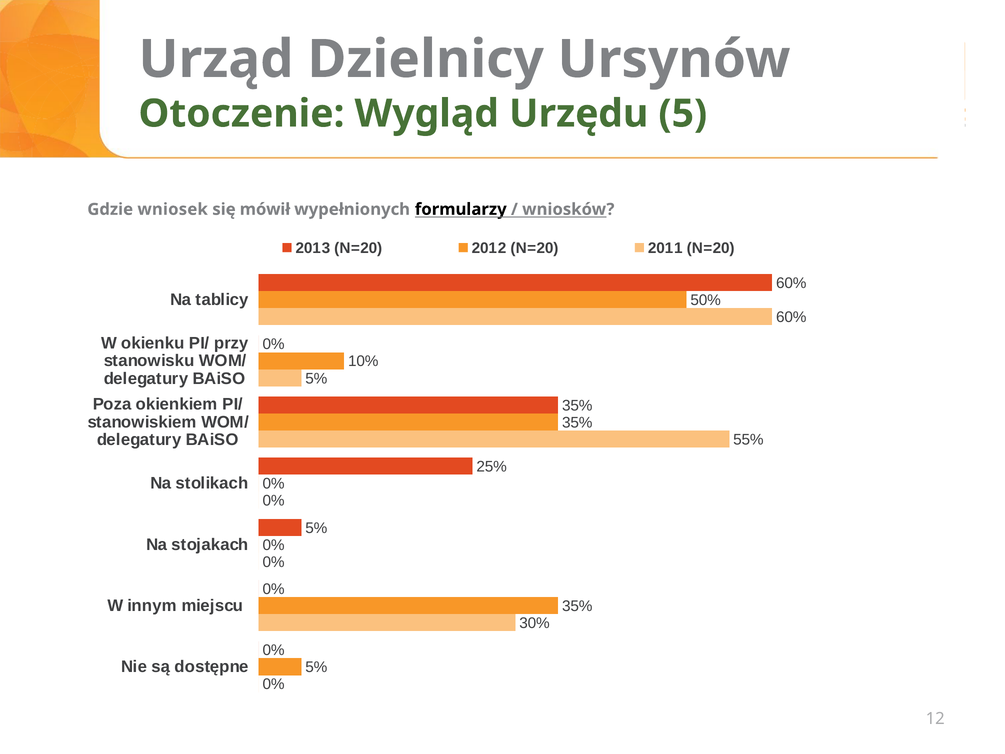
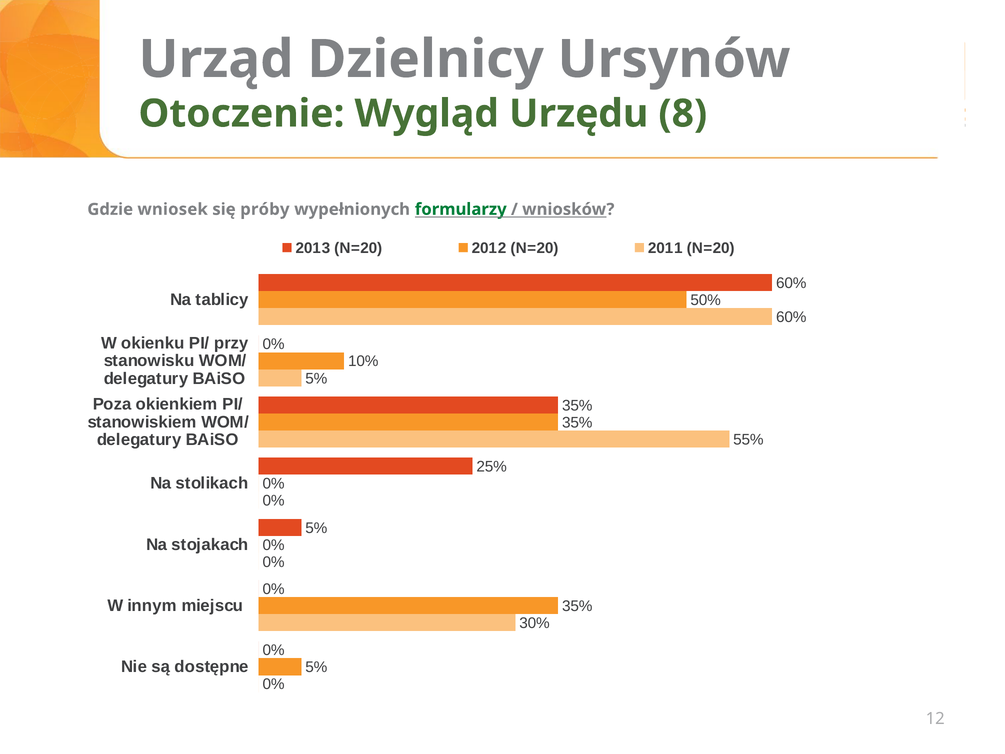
5: 5 -> 8 (683, 114)
mówił: mówił -> próby (265, 209)
formularzy colour: black -> green (461, 209)
